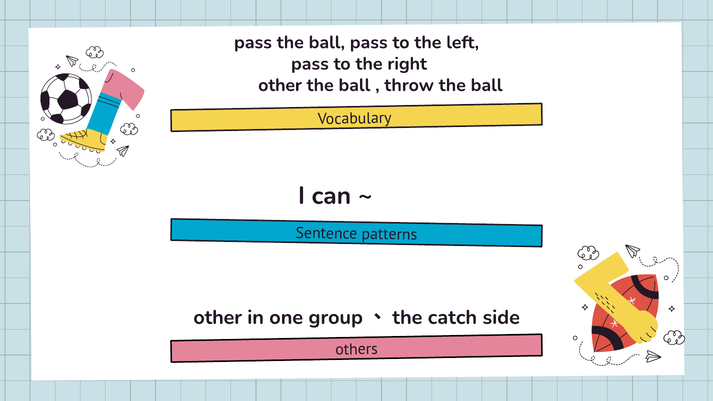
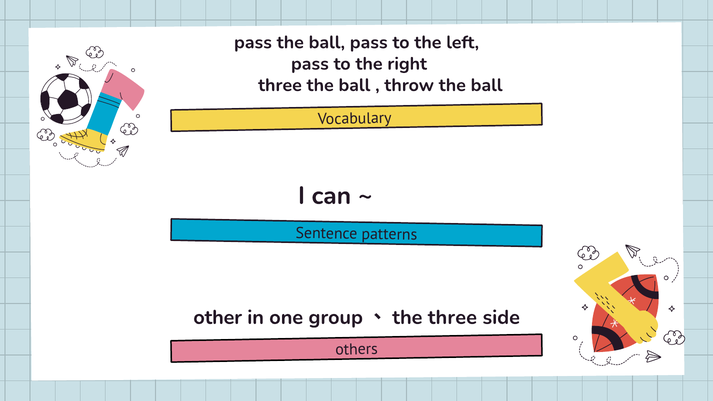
other: other -> three (280, 85)
group、the catch: catch -> three (452, 317)
